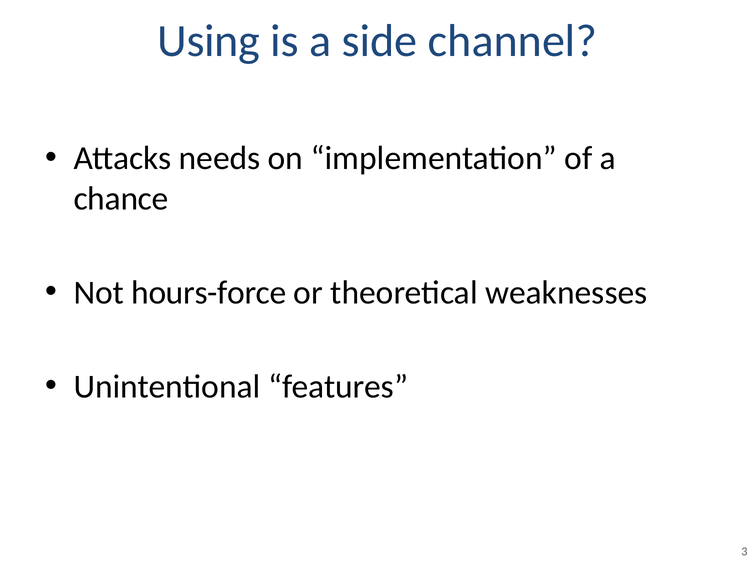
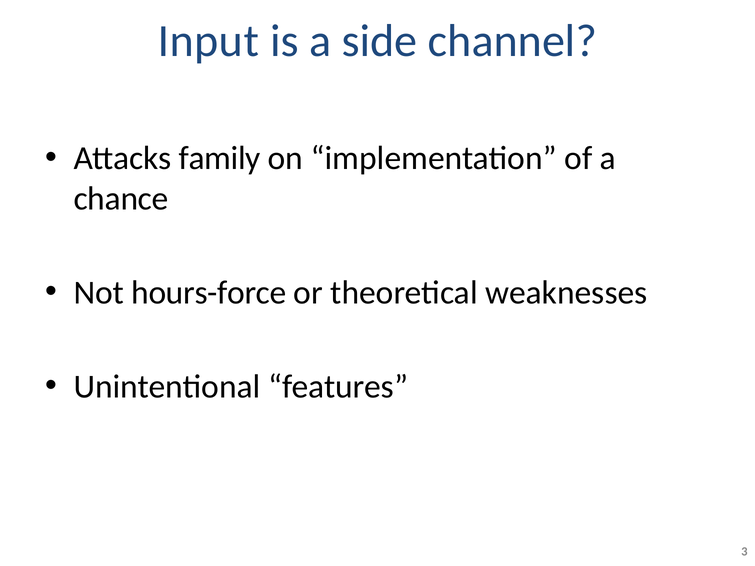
Using: Using -> Input (208, 41)
needs: needs -> family (220, 158)
